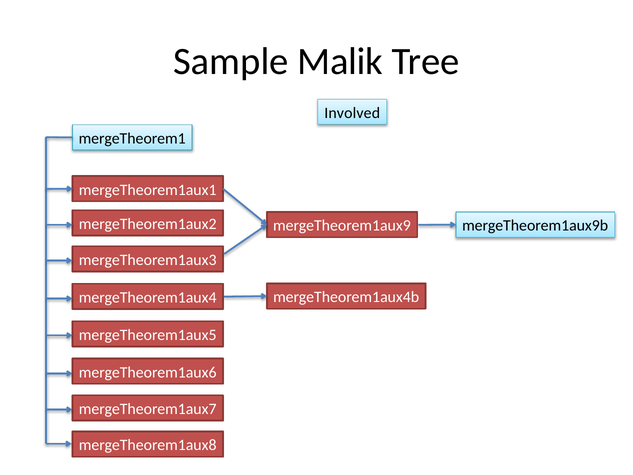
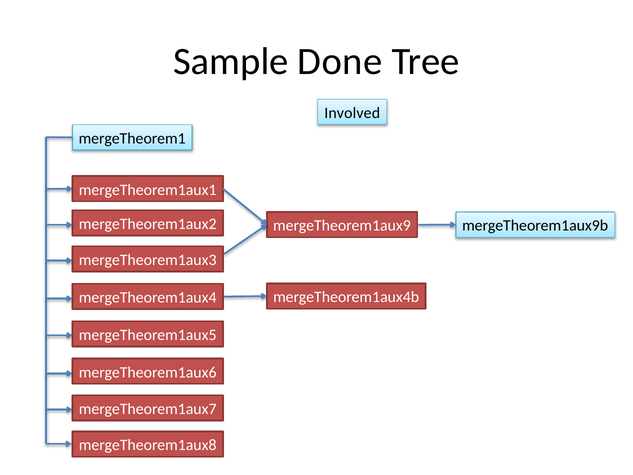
Malik: Malik -> Done (340, 61)
